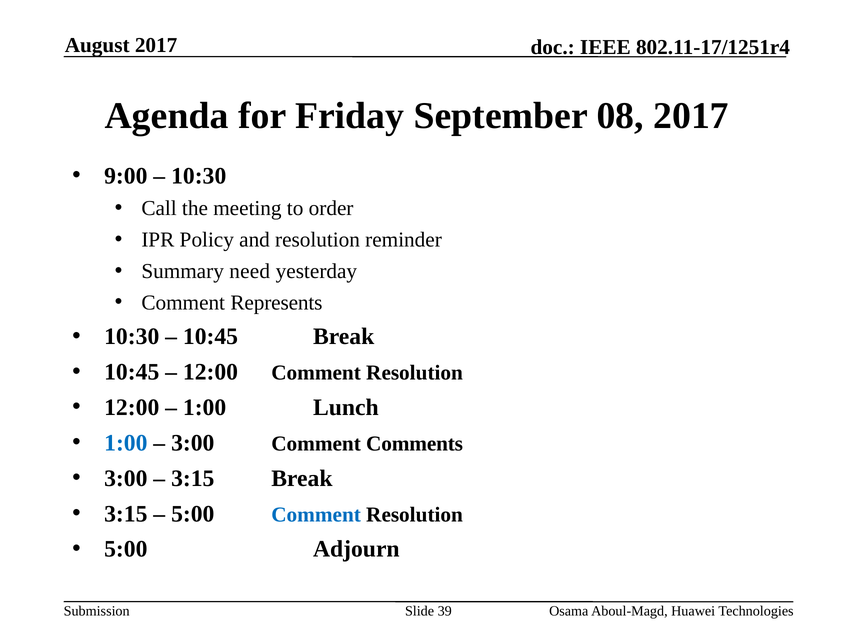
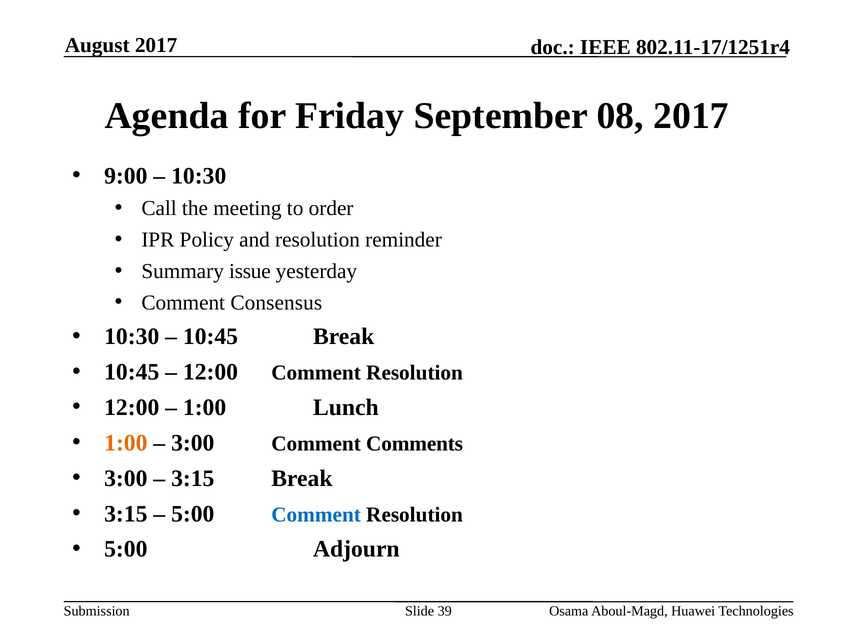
need: need -> issue (250, 271)
Represents: Represents -> Consensus (276, 303)
1:00 colour: blue -> orange (126, 443)
